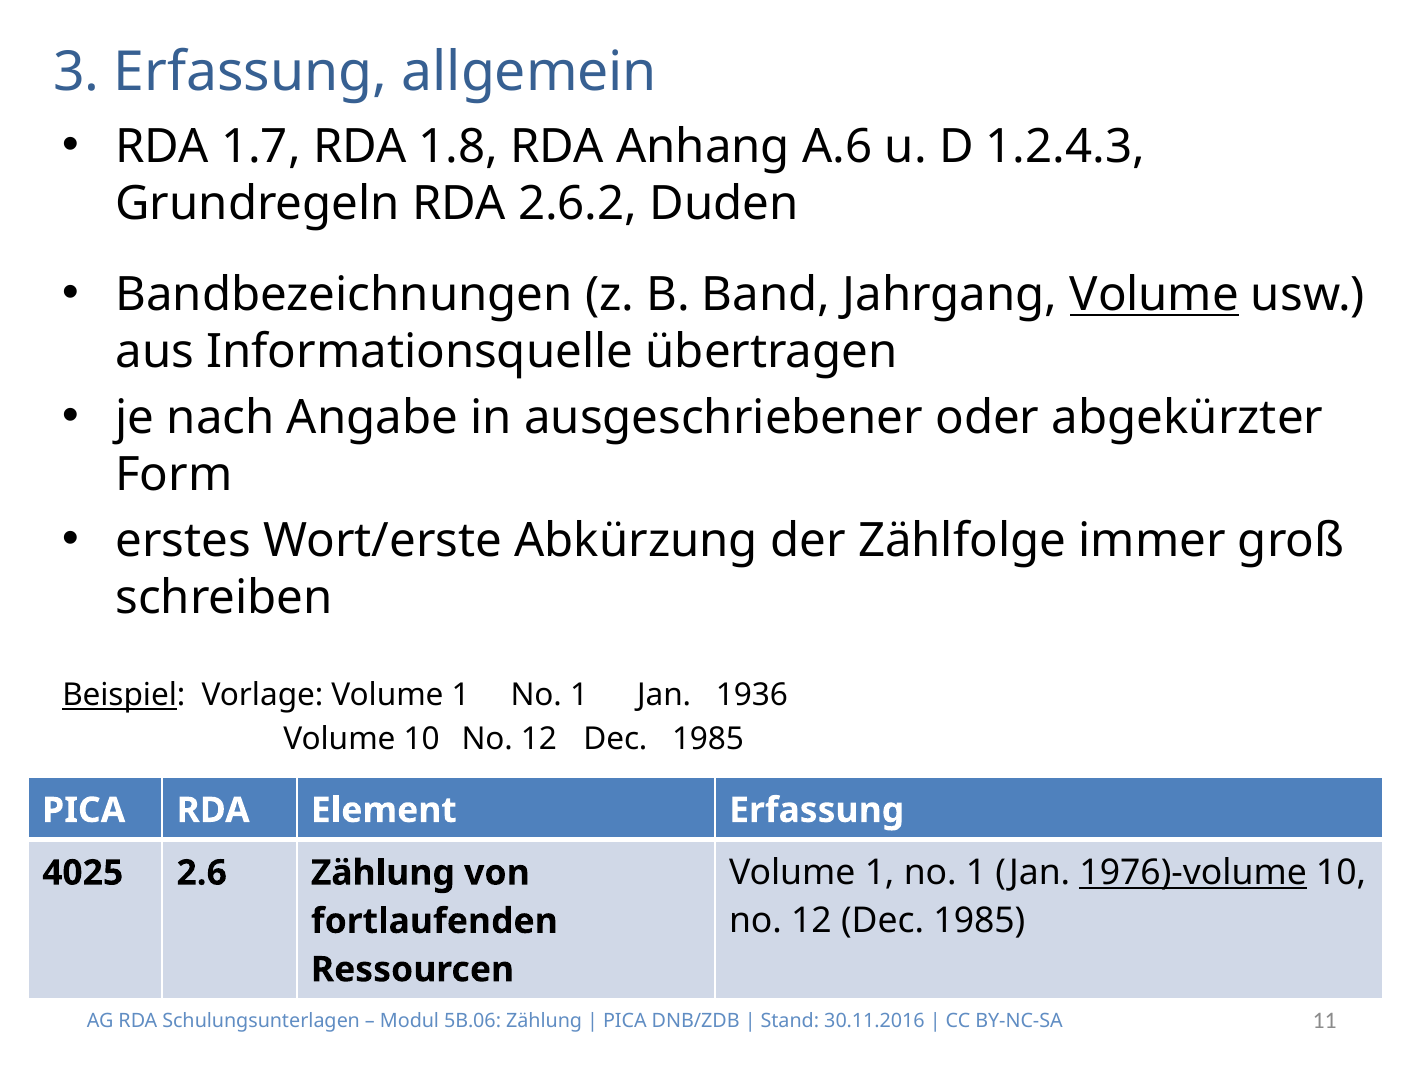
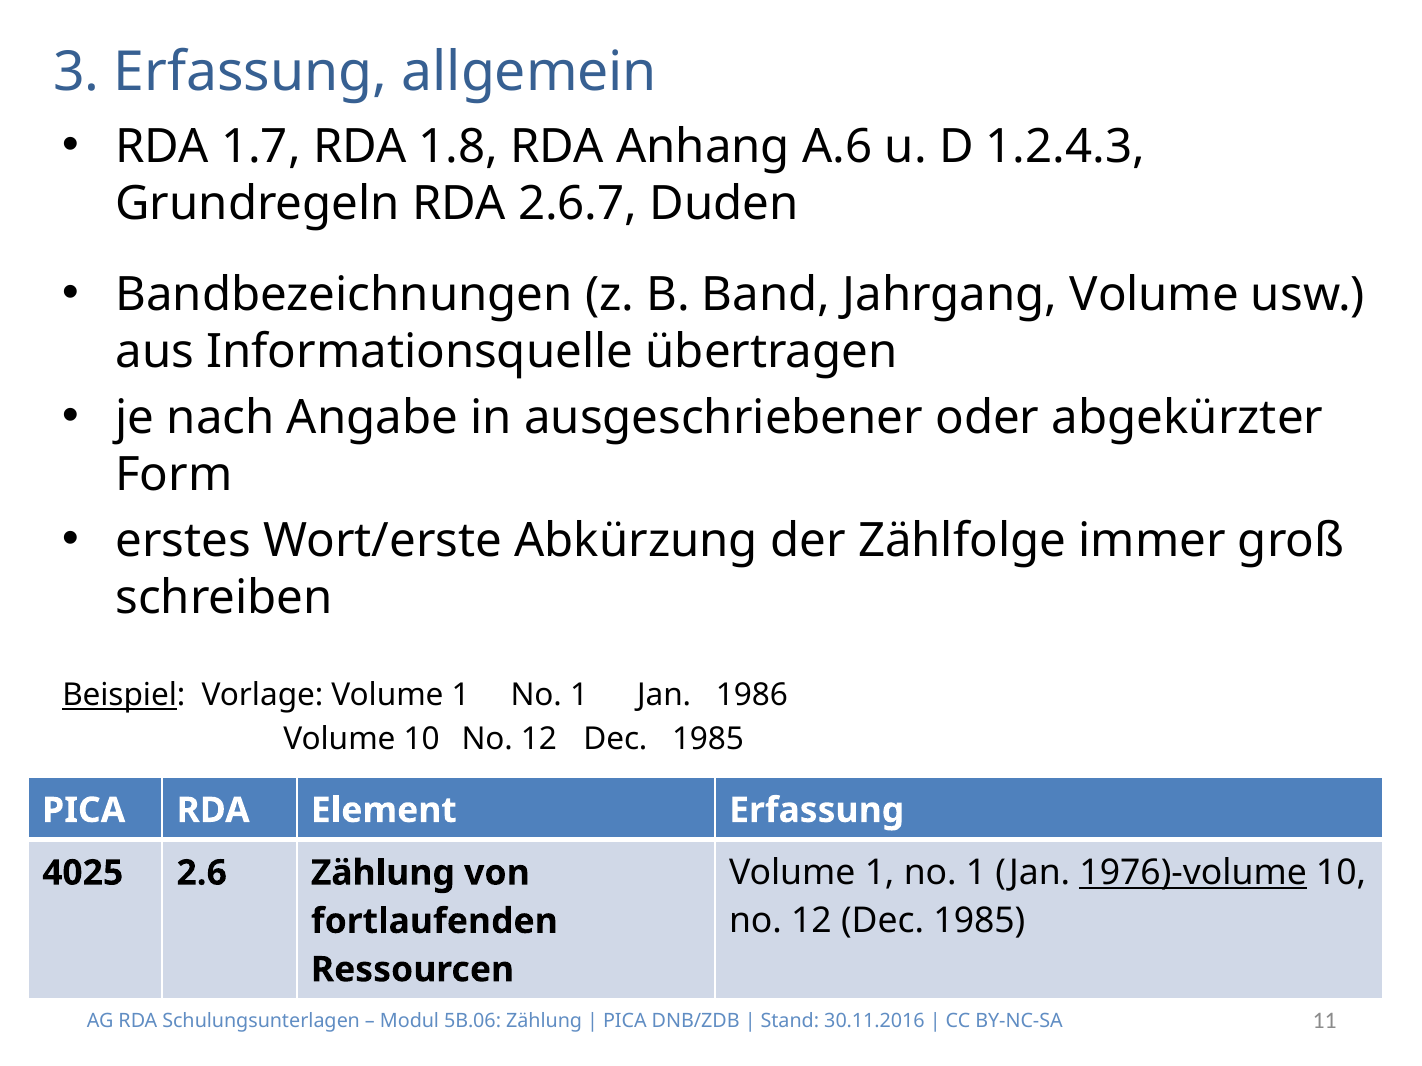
2.6.2: 2.6.2 -> 2.6.7 (578, 203)
Volume underline: present -> none (1154, 295)
1936: 1936 -> 1986 (752, 695)
